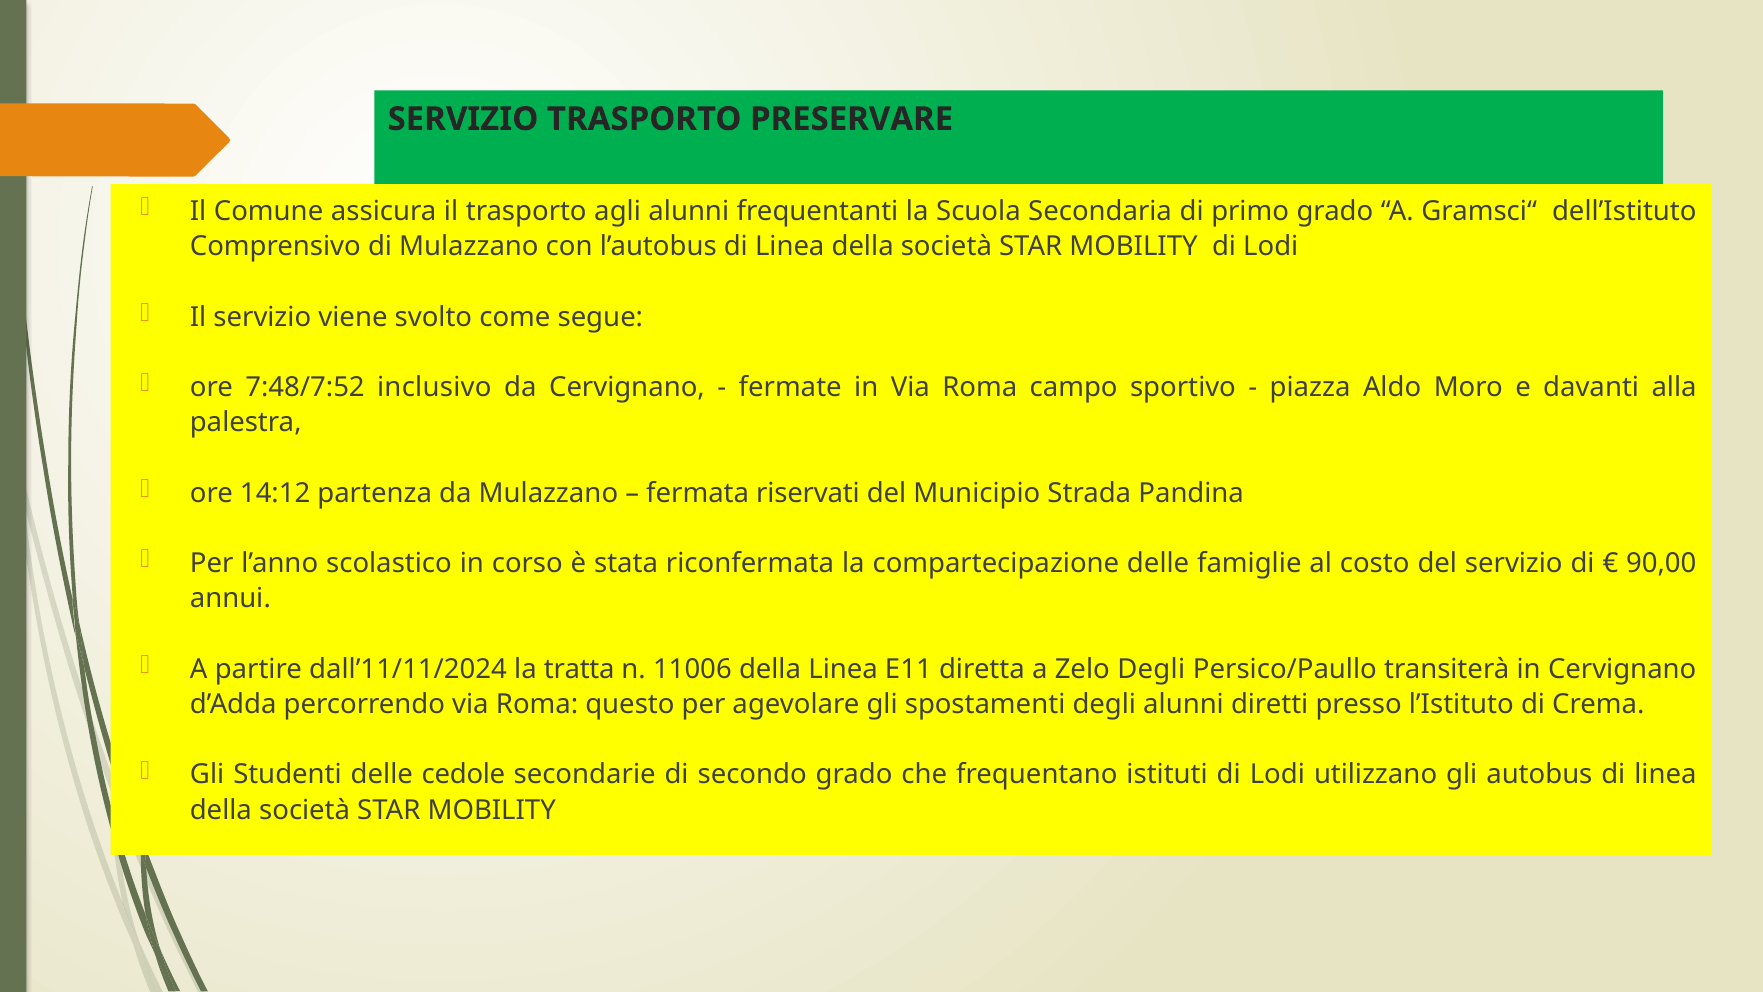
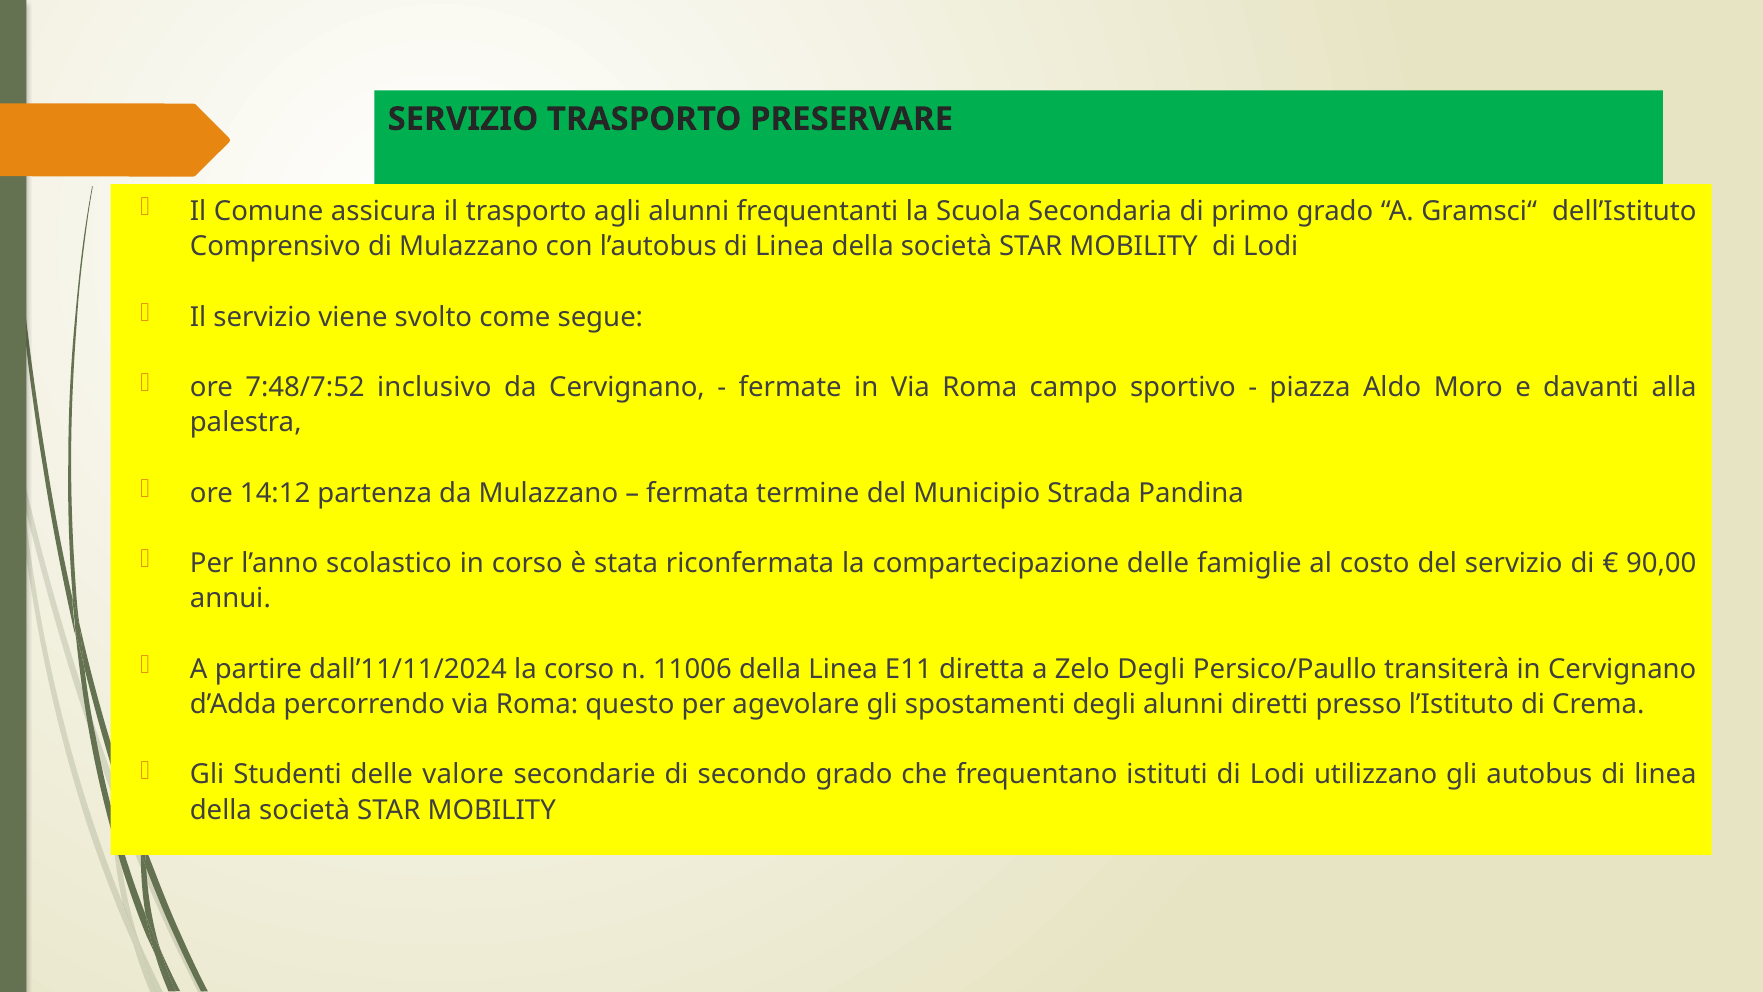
riservati: riservati -> termine (808, 493)
la tratta: tratta -> corso (579, 669)
cedole: cedole -> valore (463, 774)
